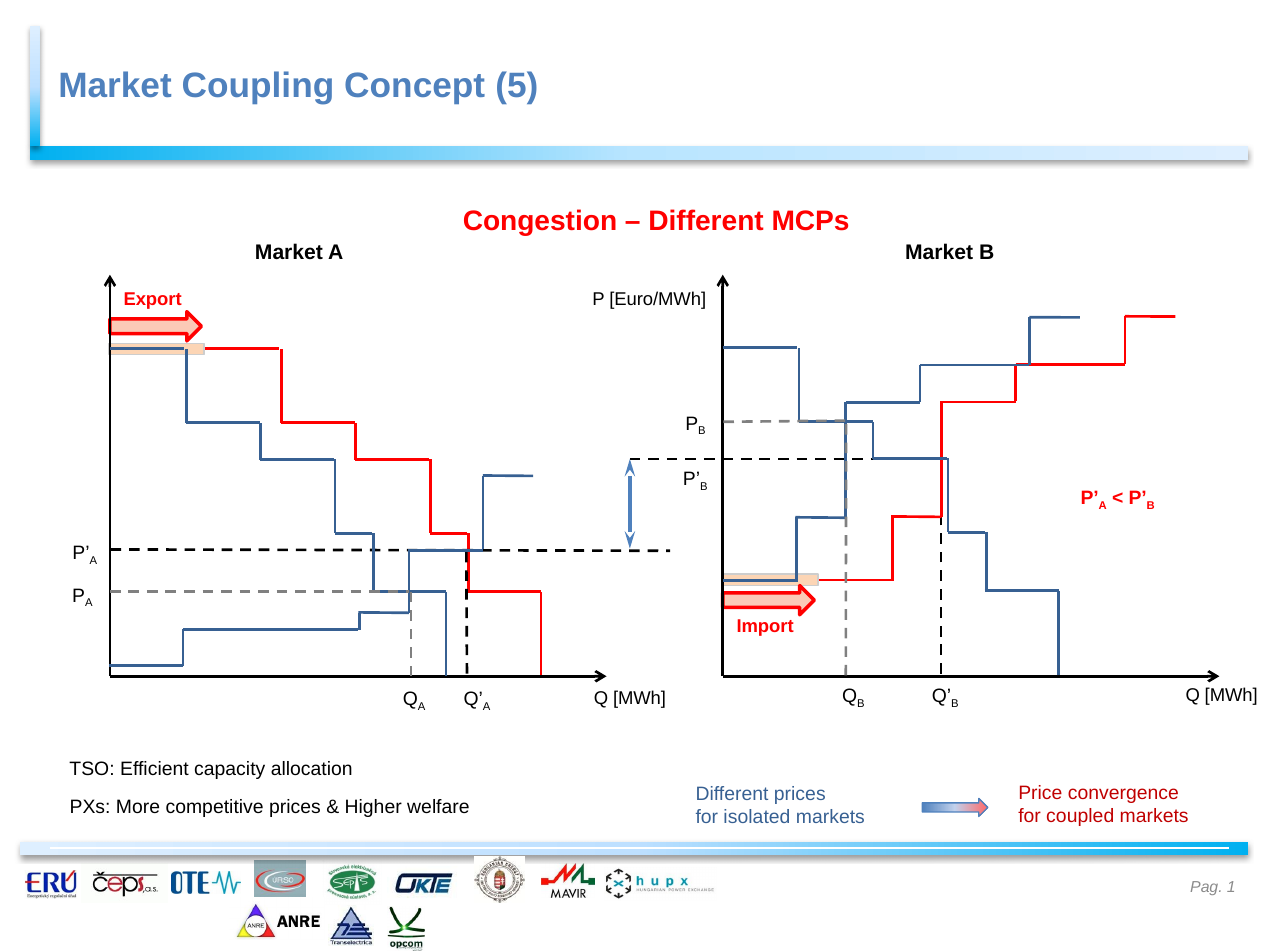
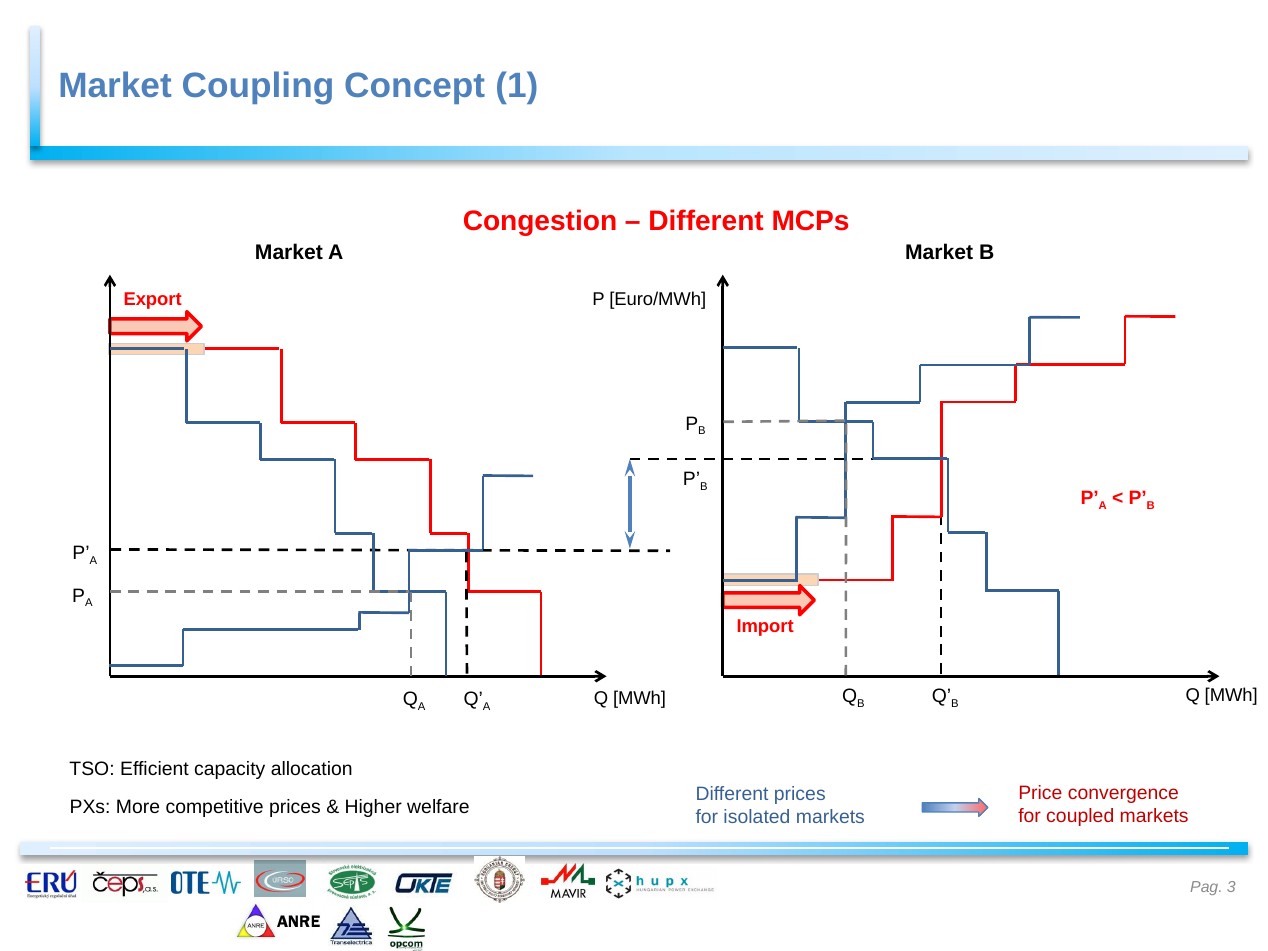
5: 5 -> 1 (517, 86)
1: 1 -> 3 (1231, 887)
